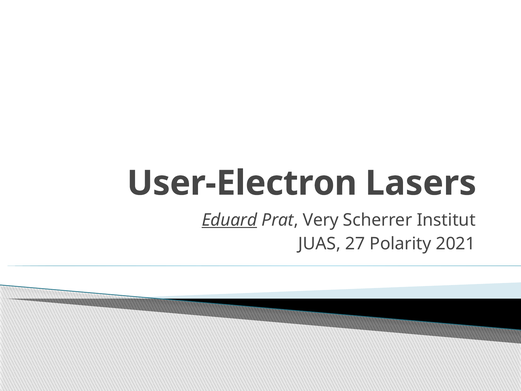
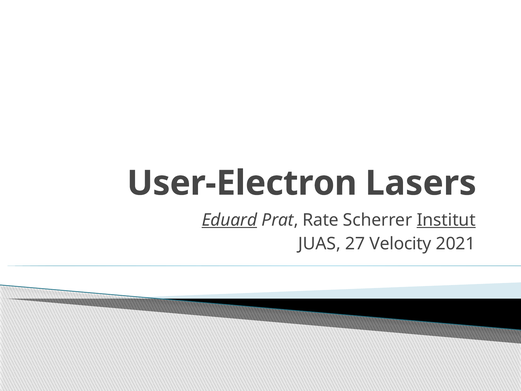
Very: Very -> Rate (321, 220)
Institut underline: none -> present (446, 220)
Polarity: Polarity -> Velocity (401, 244)
